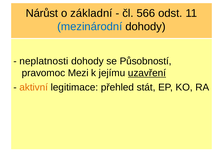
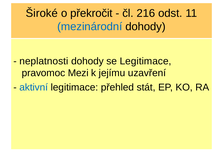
Nárůst: Nárůst -> Široké (42, 13)
základní: základní -> překročit (91, 13)
566: 566 -> 216 (146, 13)
se Působností: Působností -> Legitimace (146, 61)
uzavření underline: present -> none (147, 73)
aktivní colour: orange -> blue (34, 87)
